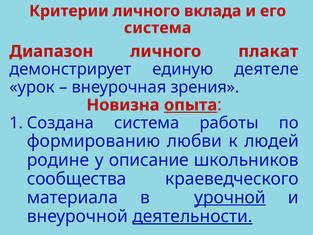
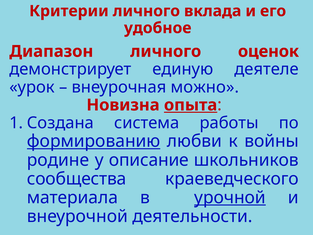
система: система -> удобное (158, 28)
плакат: плакат -> оценок (268, 51)
зрения: зрения -> можно (205, 87)
формированию underline: none -> present (94, 141)
людей: людей -> войны (272, 141)
деятельности underline: present -> none (192, 216)
